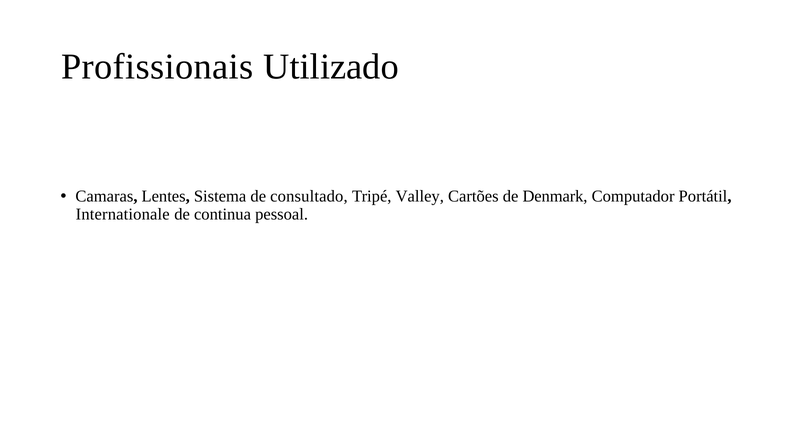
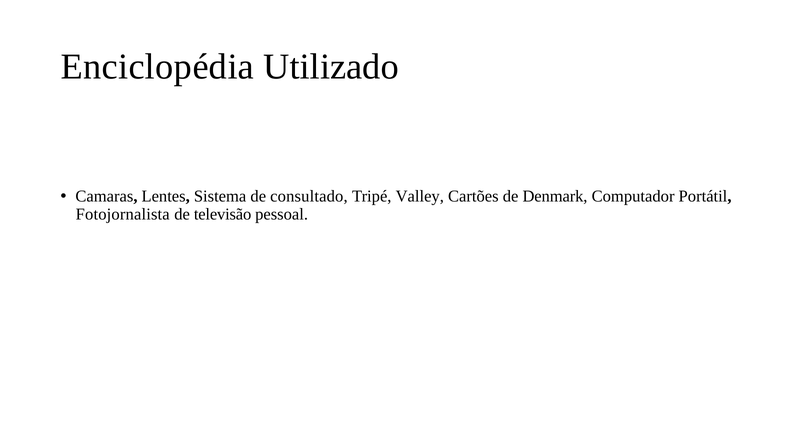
Profissionais: Profissionais -> Enciclopédia (157, 67)
Internationale: Internationale -> Fotojornalista (123, 214)
continua: continua -> televisão (223, 214)
